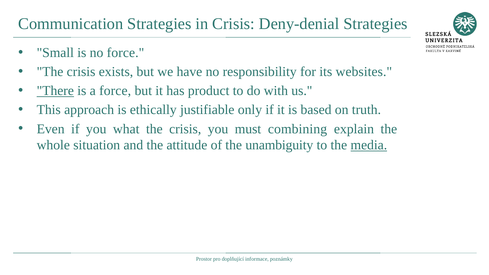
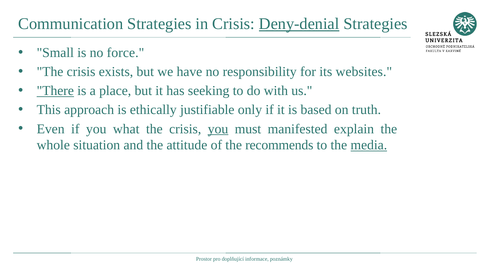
Deny-denial underline: none -> present (299, 24)
a force: force -> place (115, 91)
product: product -> seeking (209, 91)
you underline: none -> present (218, 129)
combining: combining -> manifested (298, 129)
unambiguity: unambiguity -> recommends (279, 145)
